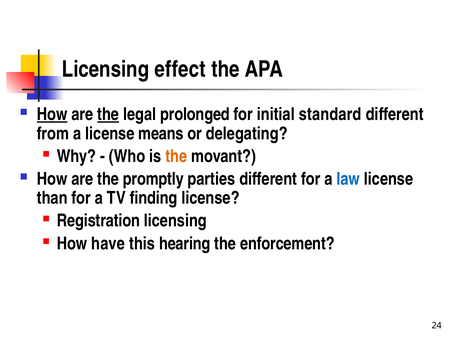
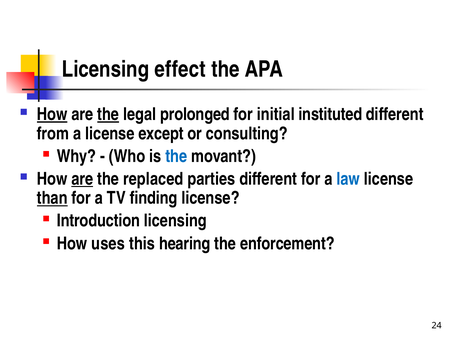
standard: standard -> instituted (330, 114)
means: means -> except (161, 134)
delegating: delegating -> consulting (247, 134)
the colour: orange -> blue (176, 156)
are underline: none -> present (82, 179)
promptly: promptly -> replaced (153, 179)
than underline: none -> present (52, 198)
Registration: Registration -> Introduction (98, 221)
have: have -> uses (108, 244)
